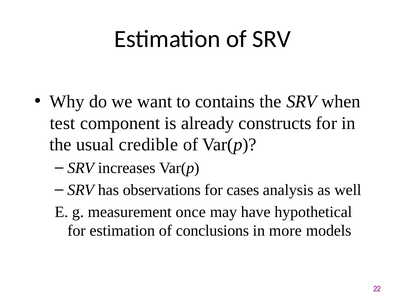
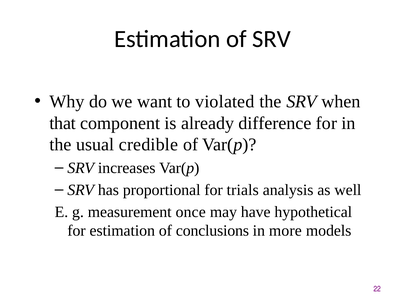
contains: contains -> violated (225, 102)
test: test -> that (63, 123)
constructs: constructs -> difference (275, 123)
observations: observations -> proportional (162, 190)
cases: cases -> trials (243, 190)
